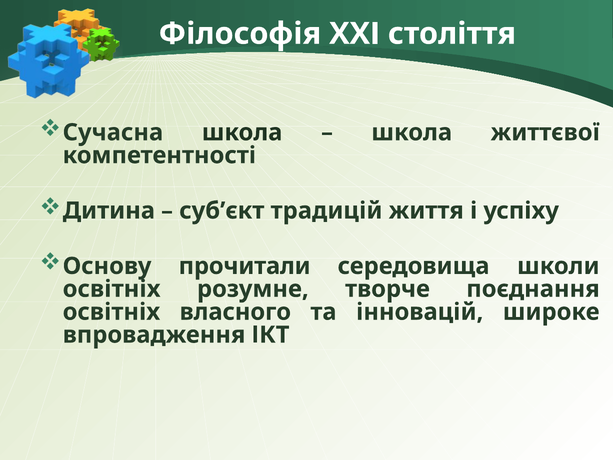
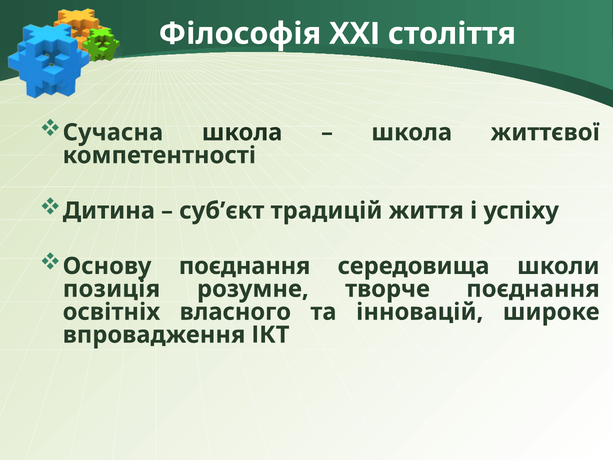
Основу прочитали: прочитали -> поєднання (245, 266)
освітніх: освітніх -> позиція (111, 289)
